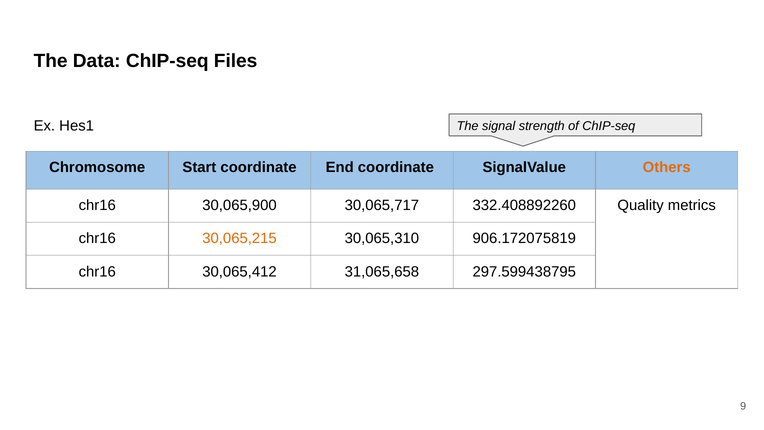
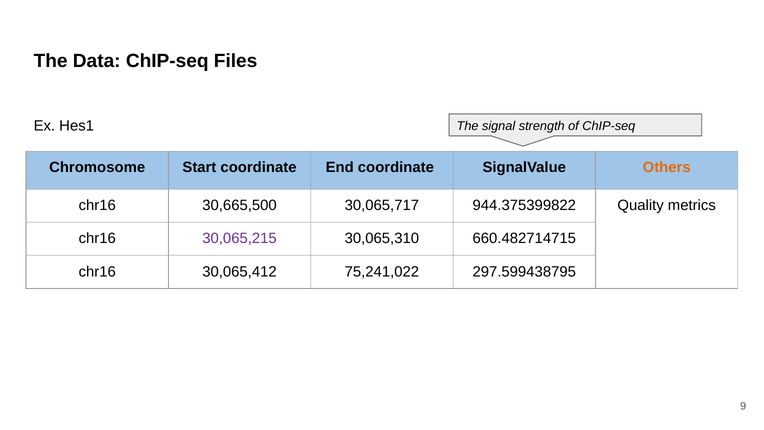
30,065,900: 30,065,900 -> 30,665,500 (240, 205)
332.408892260: 332.408892260 -> 944.375399822 (524, 205)
30,065,215 colour: orange -> purple (240, 238)
906.172075819: 906.172075819 -> 660.482714715 (524, 238)
31,065,658: 31,065,658 -> 75,241,022 (382, 271)
